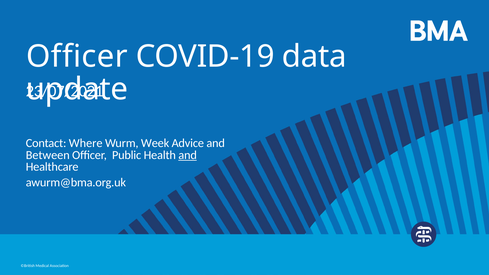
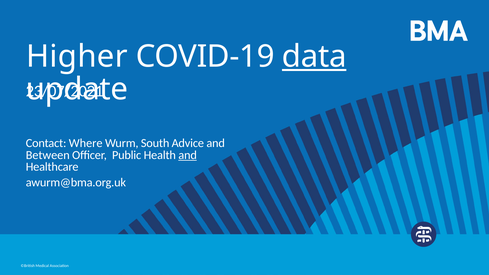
Officer: Officer -> Higher (77, 56)
data underline: none -> present (314, 56)
Week: Week -> South (155, 143)
